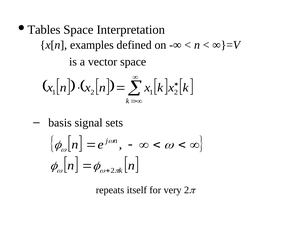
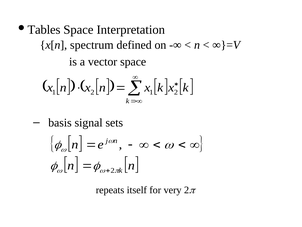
examples: examples -> spectrum (92, 45)
